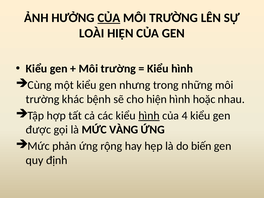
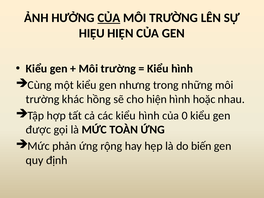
LOÀI: LOÀI -> HIỆU (92, 33)
bệnh: bệnh -> hồng (99, 99)
hình underline: present -> none (149, 116)
4: 4 -> 0 (185, 116)
VÀNG: VÀNG -> TOÀN (124, 130)
